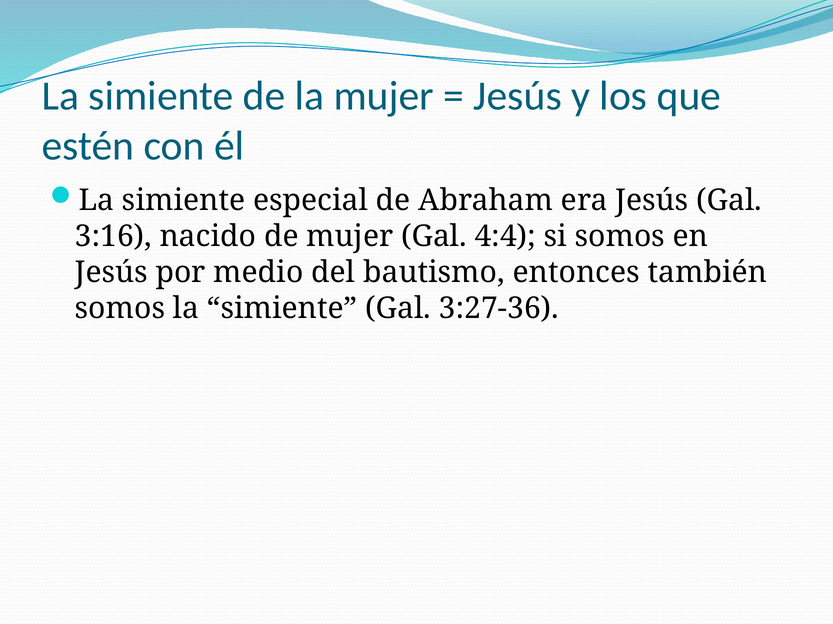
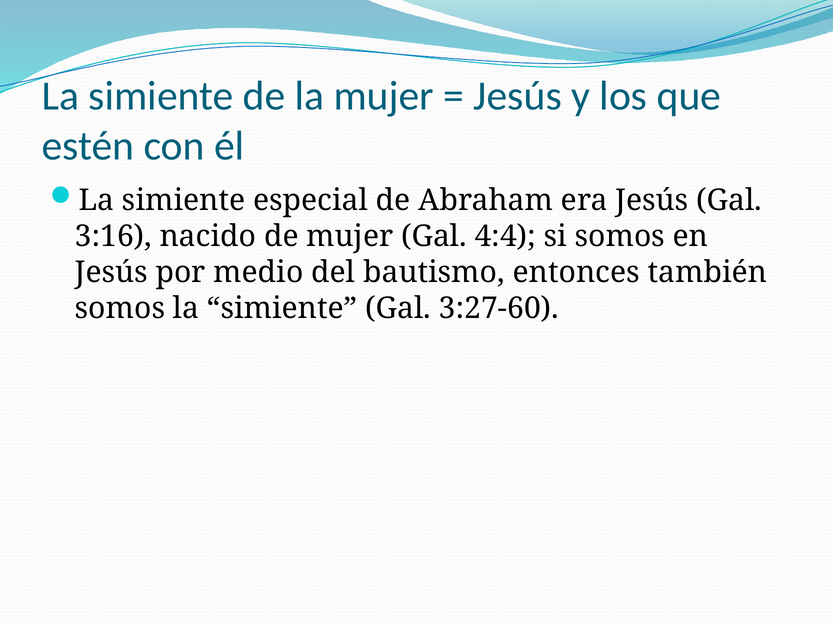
3:27-36: 3:27-36 -> 3:27-60 (499, 309)
